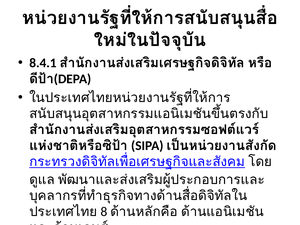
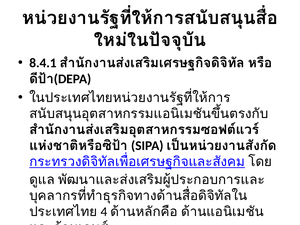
8: 8 -> 4 (104, 212)
